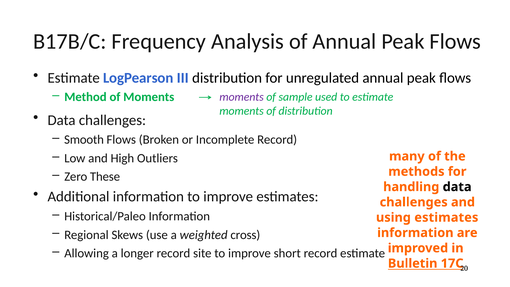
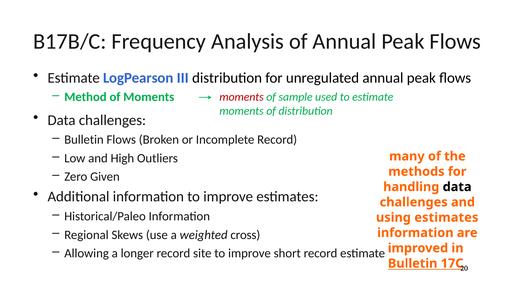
moments colour: purple -> red (242, 97)
Smooth: Smooth -> Bulletin (84, 140)
These: These -> Given (105, 177)
